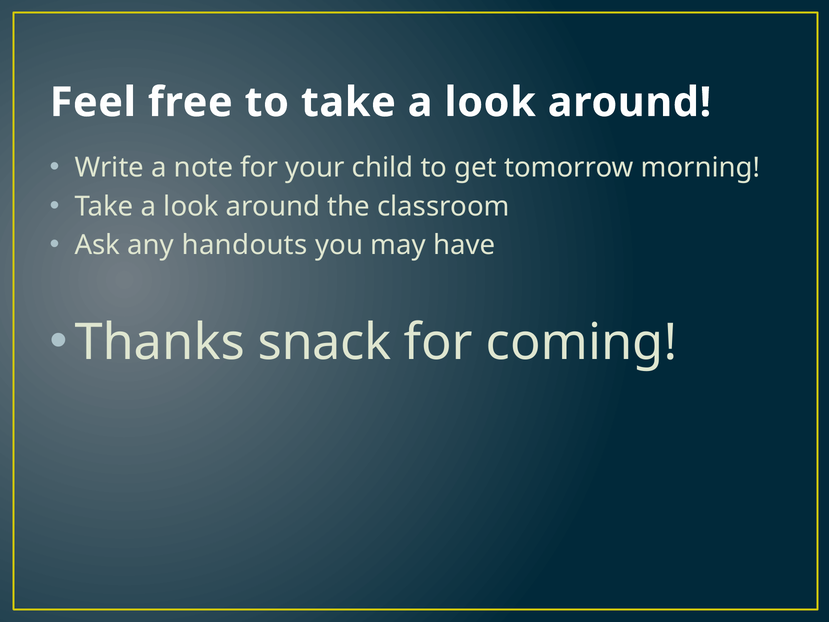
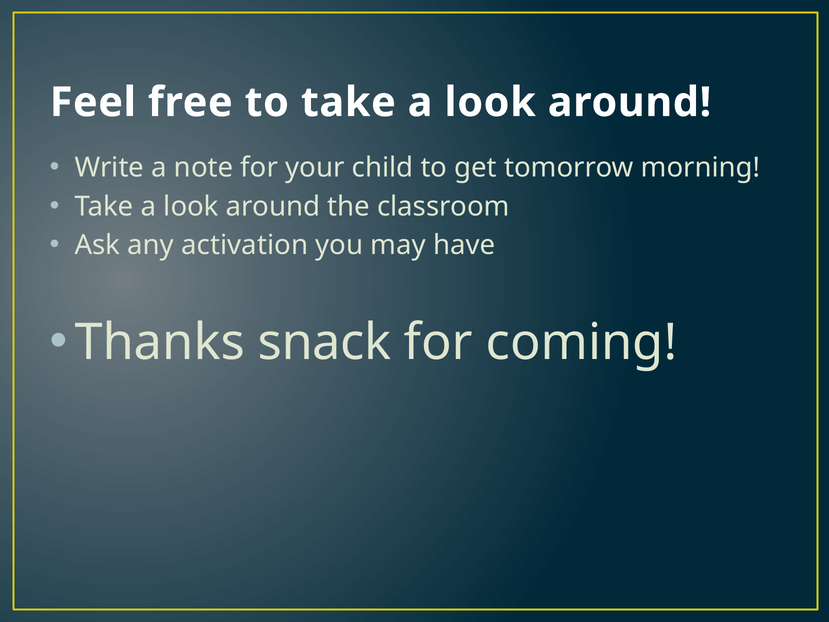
handouts: handouts -> activation (245, 245)
